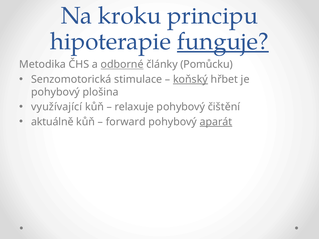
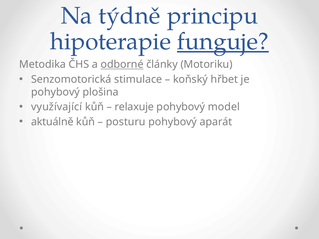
kroku: kroku -> týdně (129, 16)
Pomůcku: Pomůcku -> Motoriku (207, 65)
koňský underline: present -> none (190, 79)
čištění: čištění -> model (224, 107)
forward: forward -> posturu (126, 122)
aparát underline: present -> none (216, 122)
